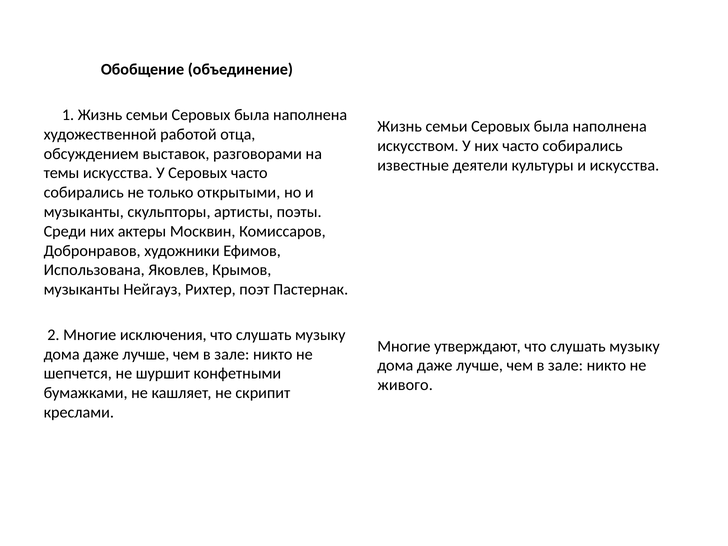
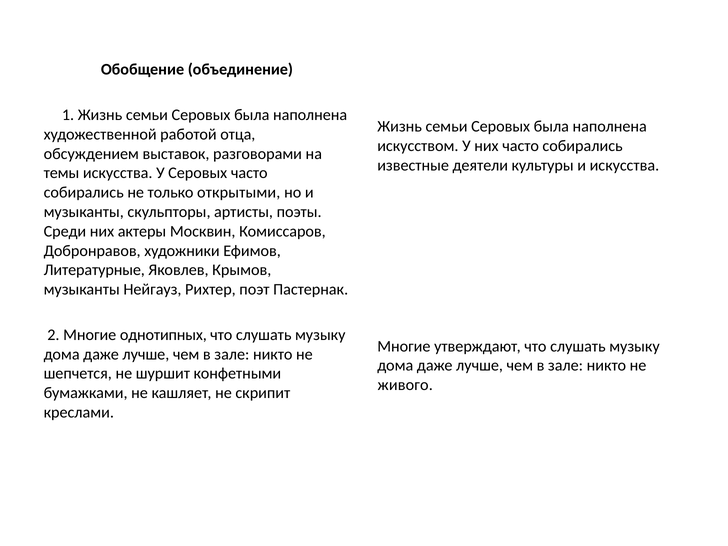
Использована: Использована -> Литературные (94, 270)
исключения: исключения -> однотипных (163, 335)
